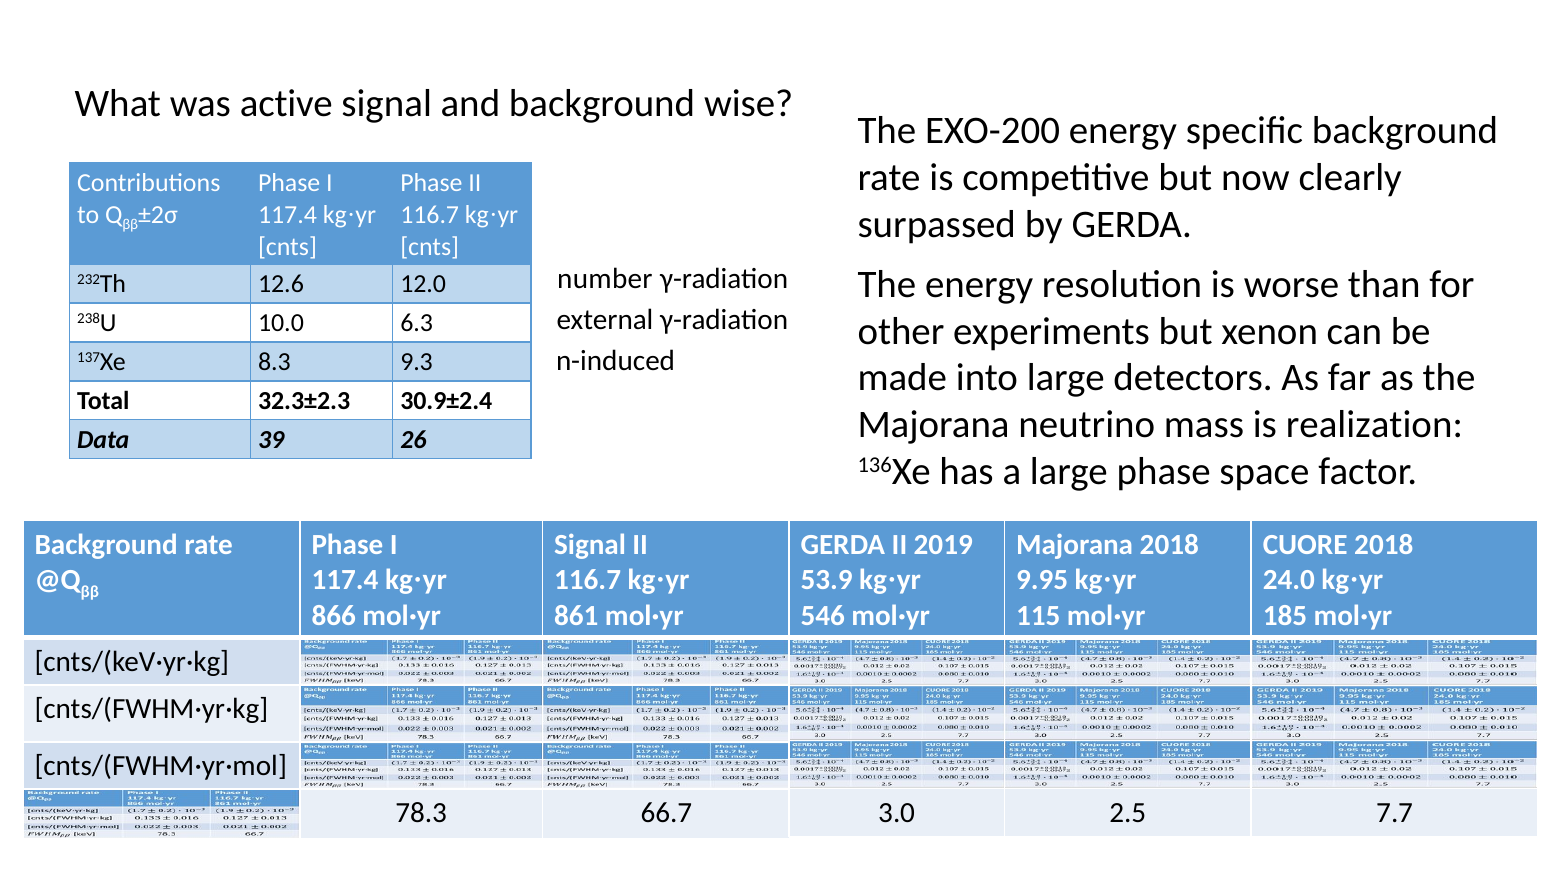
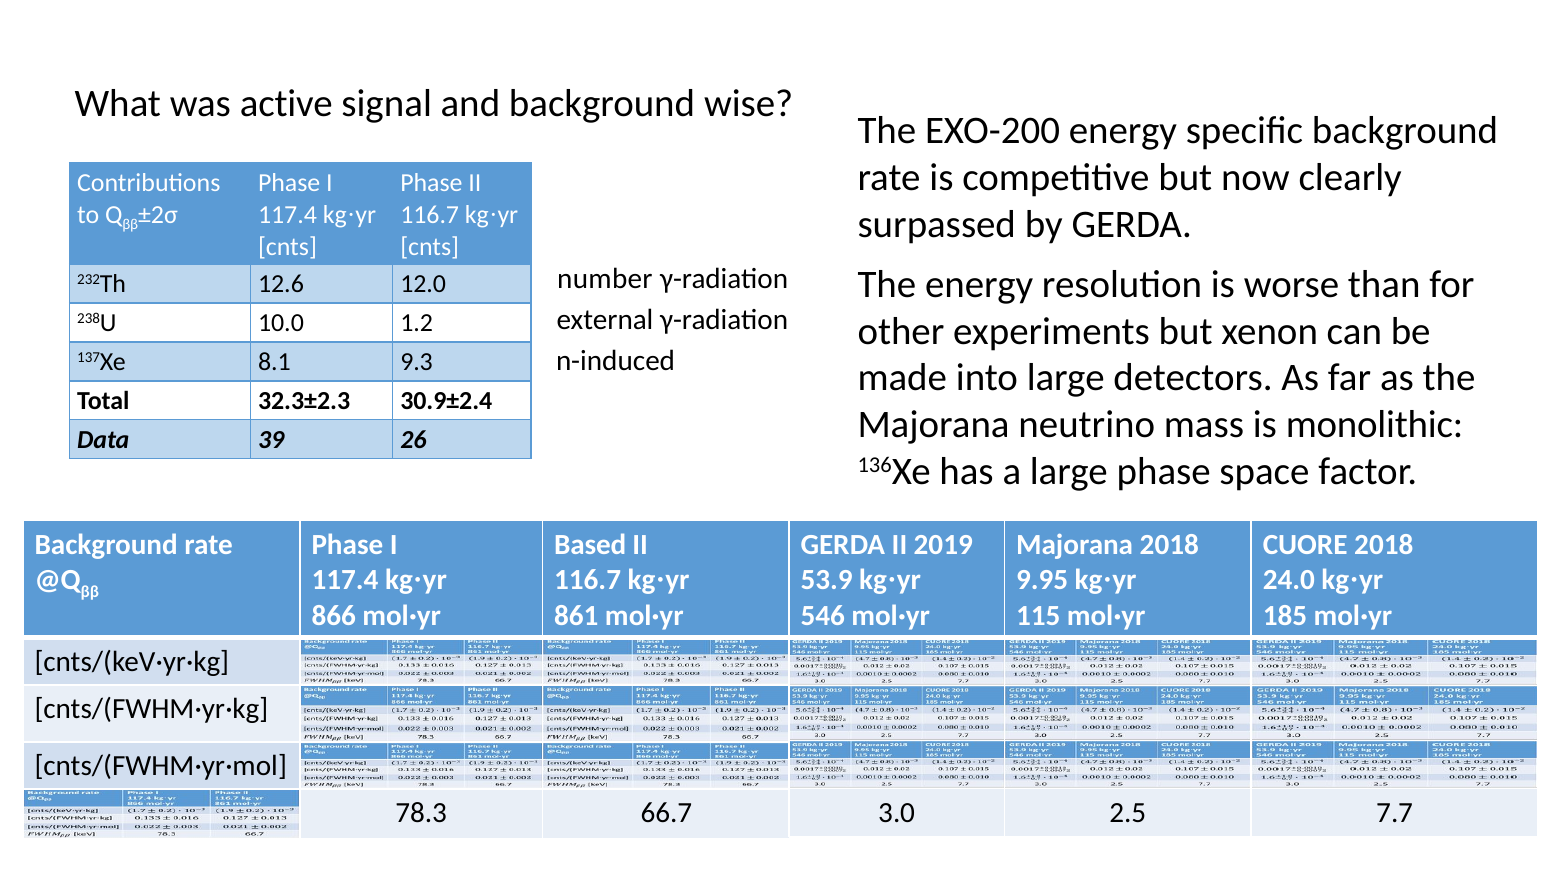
6.3: 6.3 -> 1.2 (417, 323)
8.3: 8.3 -> 8.1 (274, 362)
realization: realization -> monolithic (1374, 425)
Signal: Signal -> Based (590, 545)
